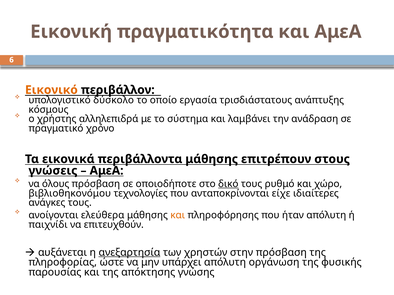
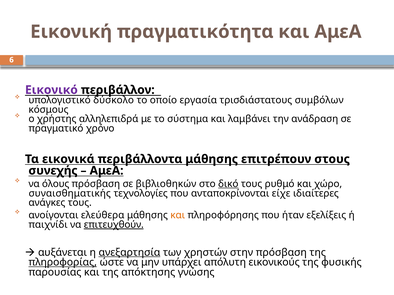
Εικονικό colour: orange -> purple (51, 90)
ανάπτυξης: ανάπτυξης -> συμβόλων (319, 100)
γνώσεις: γνώσεις -> συνεχής (53, 171)
οποιοδήποτε: οποιοδήποτε -> βιβλιοθηκών (166, 184)
βιβλιοθηκονόμου: βιβλιοθηκονόμου -> συναισθηματικής (70, 194)
ήταν απόλυτη: απόλυτη -> εξελίξεις (326, 216)
επιτευχθούν underline: none -> present (114, 225)
πληροφορίας underline: none -> present (63, 263)
οργάνωση: οργάνωση -> εικονικούς (274, 263)
